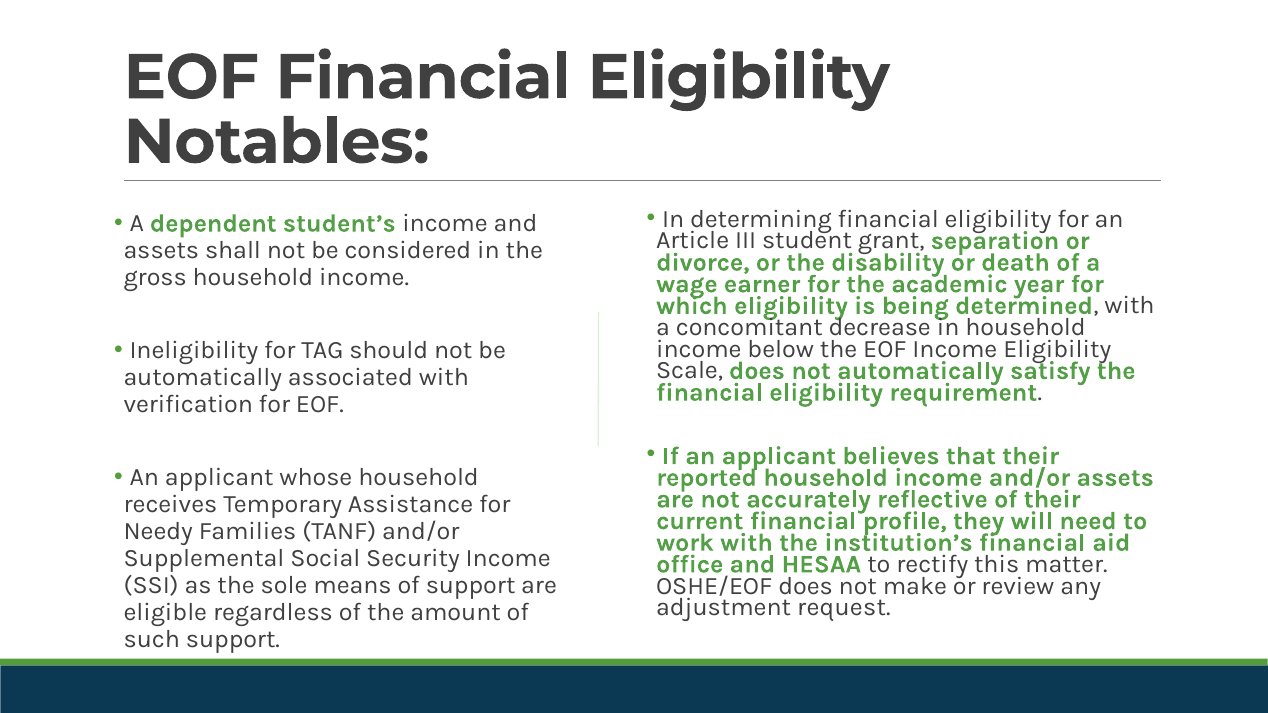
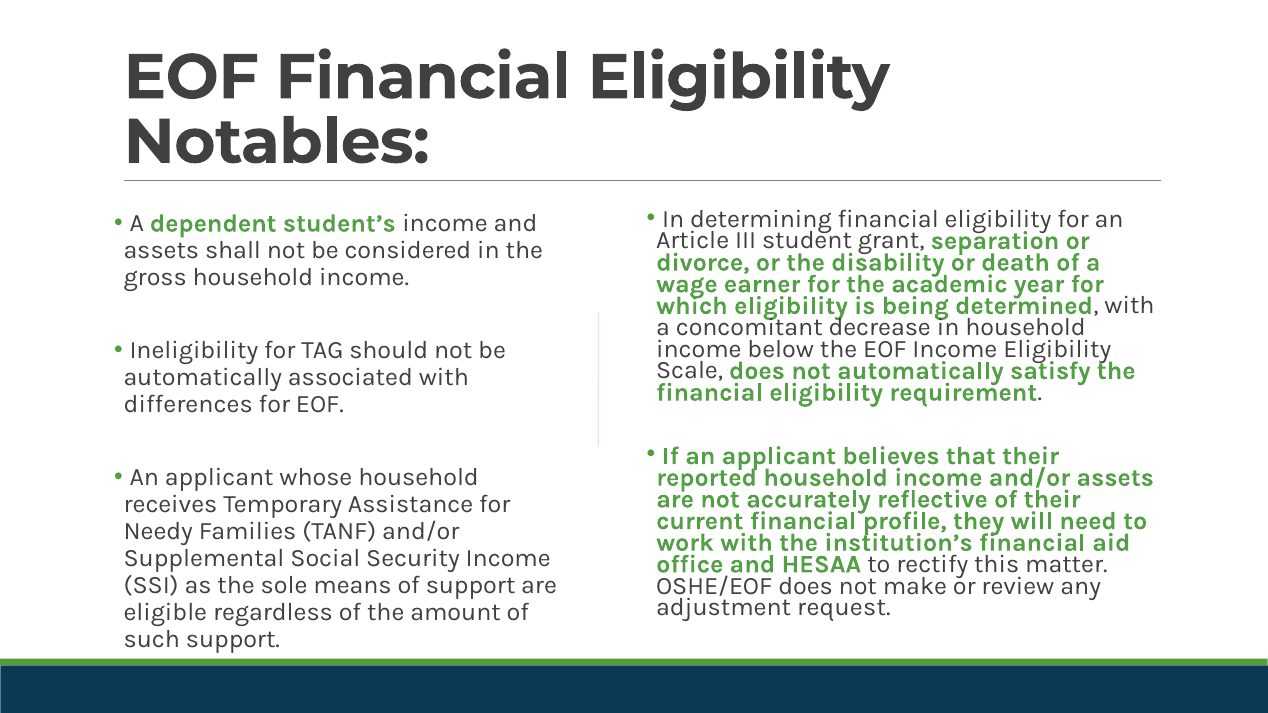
verification: verification -> differences (188, 404)
